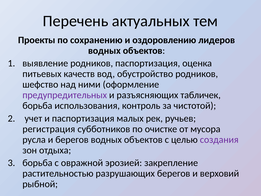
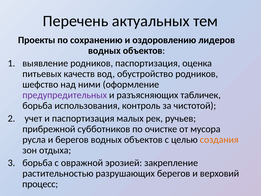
регистрация: регистрация -> прибрежной (49, 129)
создания colour: purple -> orange (219, 139)
рыбной: рыбной -> процесс (40, 184)
